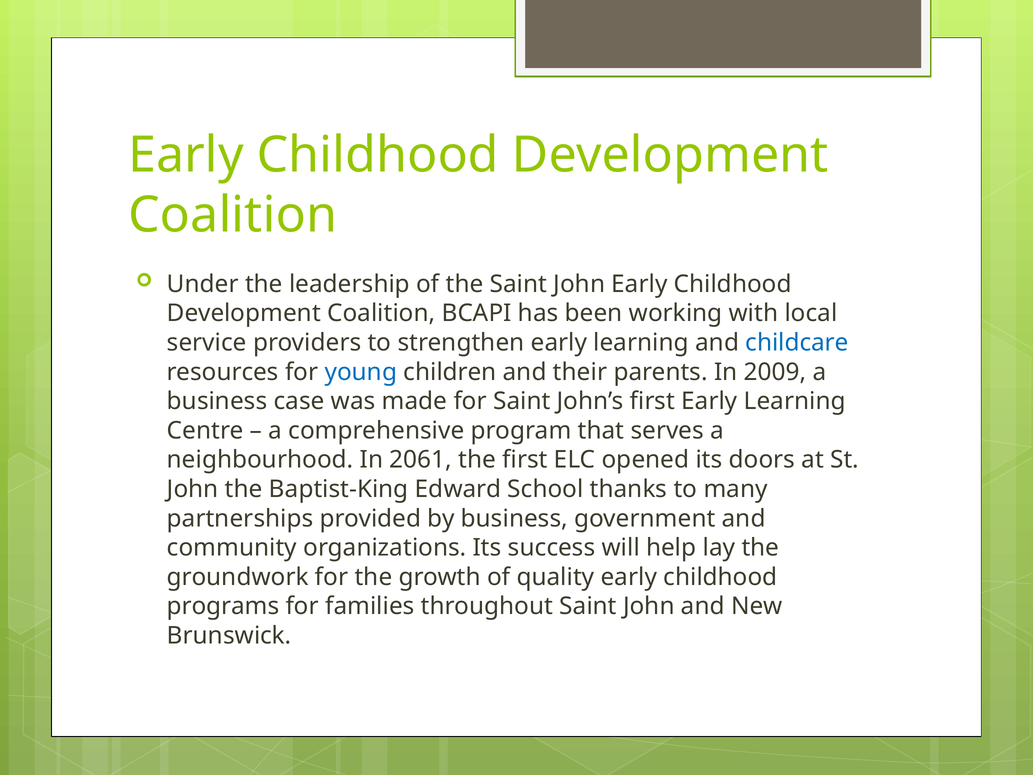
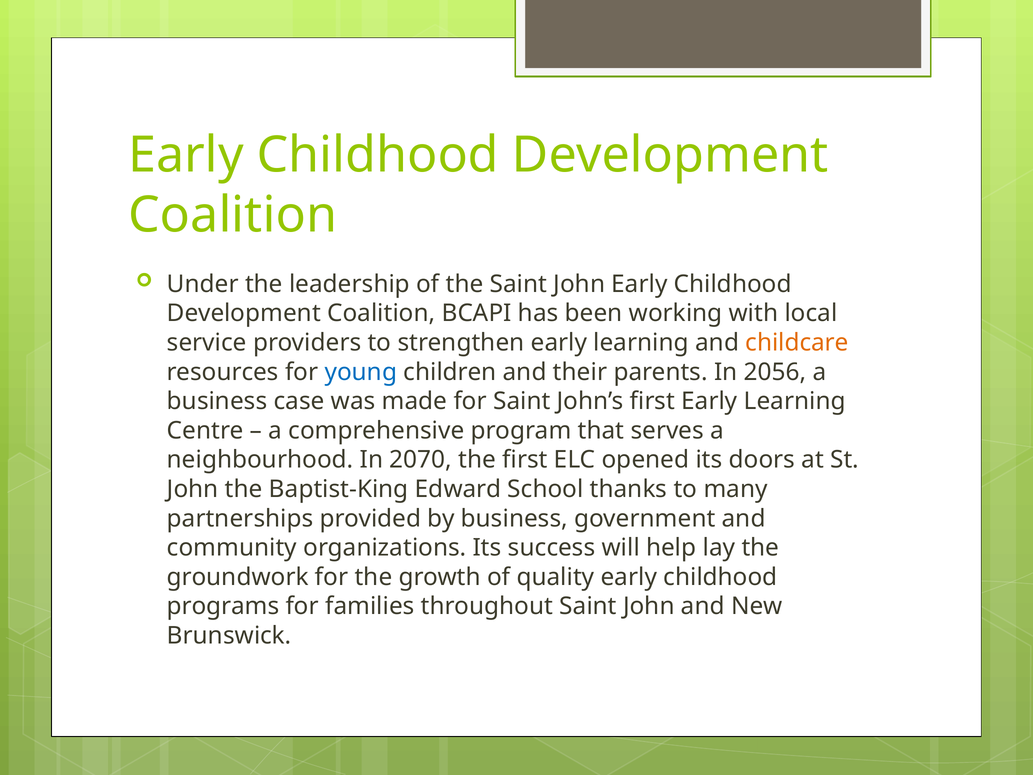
childcare colour: blue -> orange (797, 343)
2009: 2009 -> 2056 (775, 372)
2061: 2061 -> 2070 (421, 460)
